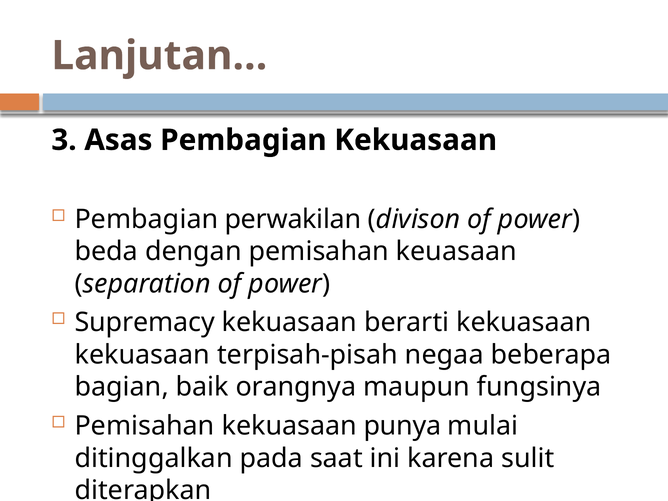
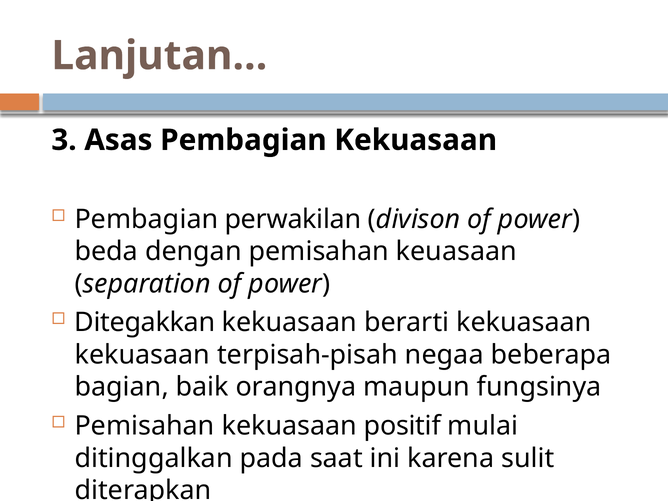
Supremacy: Supremacy -> Ditegakkan (145, 323)
punya: punya -> positif (402, 426)
